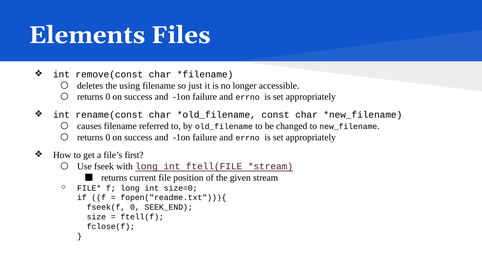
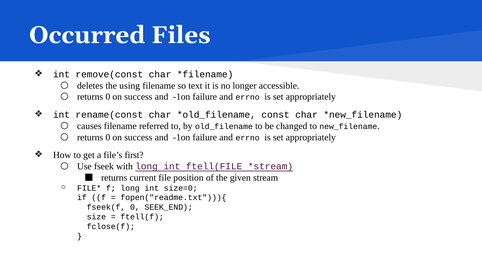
Elements: Elements -> Occurred (87, 35)
just: just -> text (195, 86)
